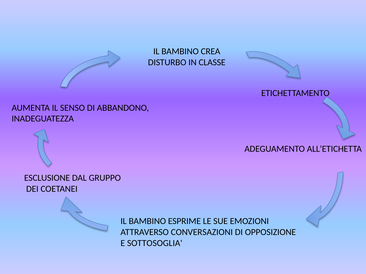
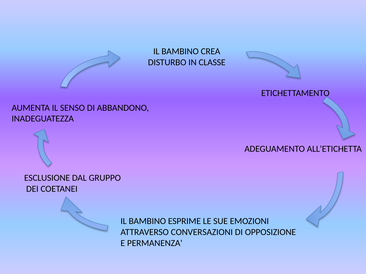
SOTTOSOGLIA: SOTTOSOGLIA -> PERMANENZA (155, 243)
